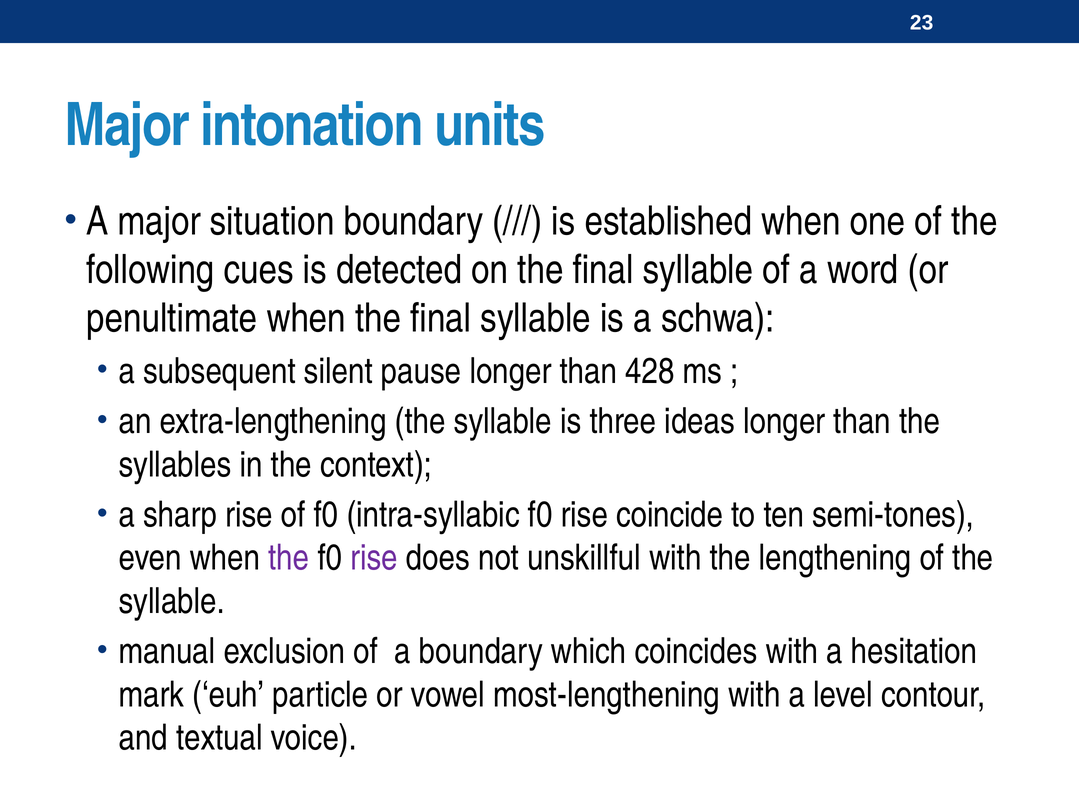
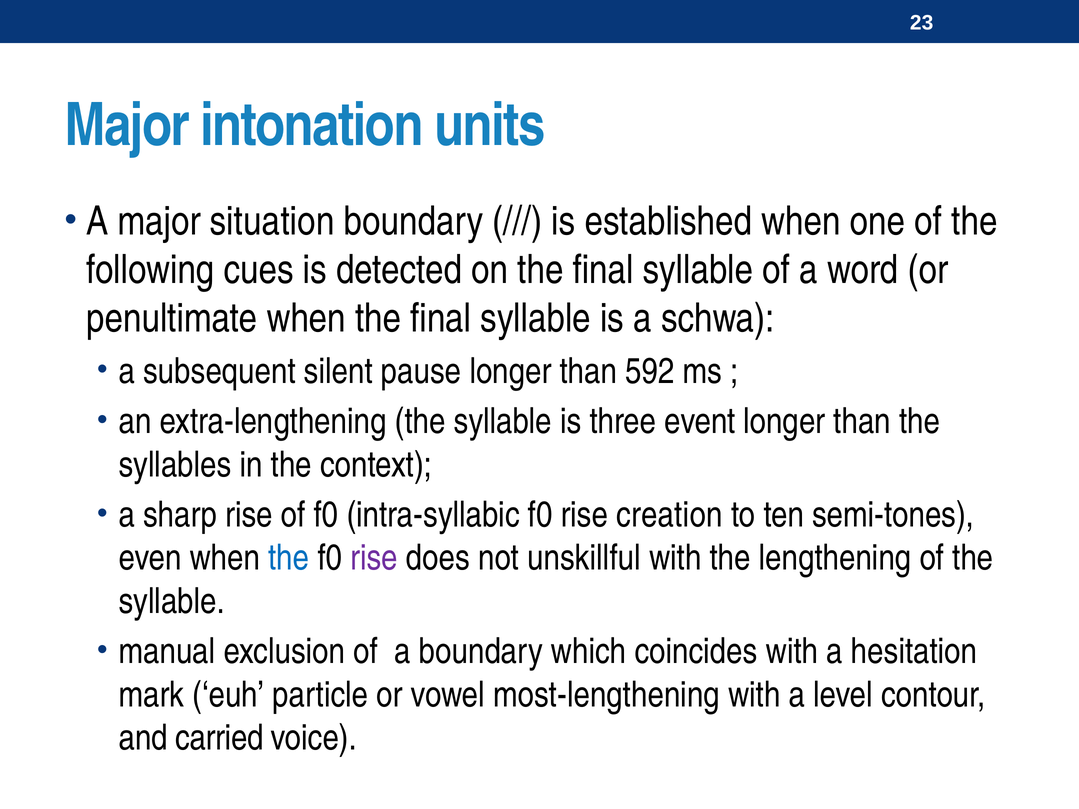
428: 428 -> 592 (650, 371)
ideas: ideas -> event (700, 422)
coincide: coincide -> creation (669, 515)
the colour: purple -> blue (289, 558)
textual: textual -> carried (219, 738)
